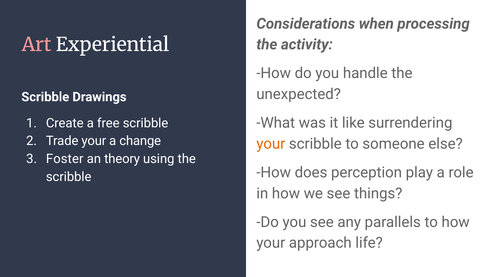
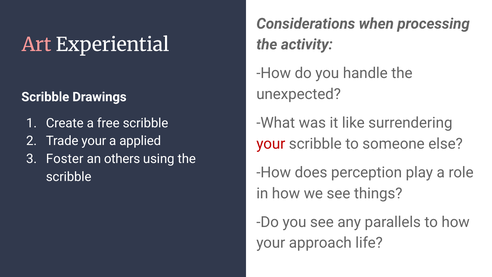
change: change -> applied (140, 141)
your colour: orange -> red (271, 144)
theory: theory -> others (122, 159)
